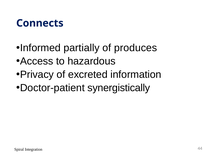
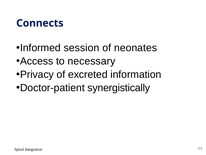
partially: partially -> session (82, 48)
produces: produces -> neonates (136, 48)
hazardous: hazardous -> necessary (92, 61)
